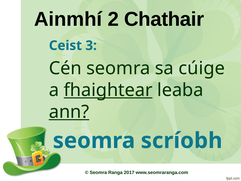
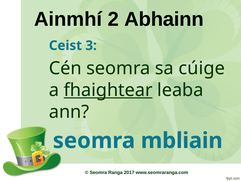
Chathair: Chathair -> Abhainn (164, 19)
ann underline: present -> none (69, 112)
scríobh: scríobh -> mbliain (182, 141)
